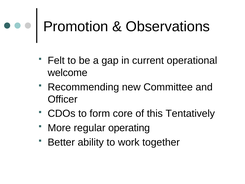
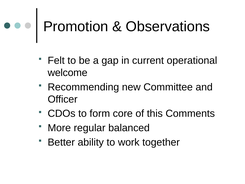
Tentatively: Tentatively -> Comments (190, 113)
operating: operating -> balanced (129, 128)
